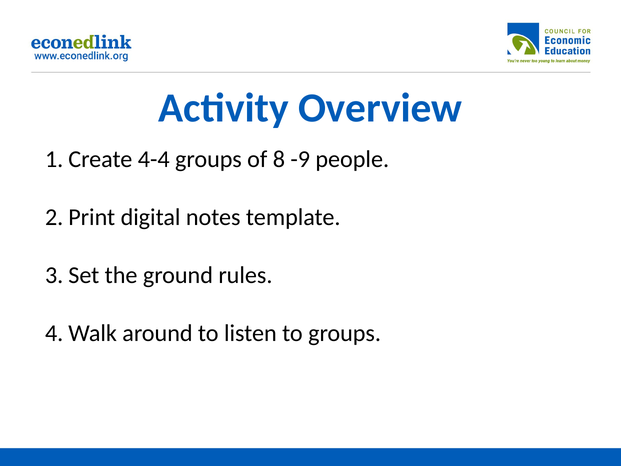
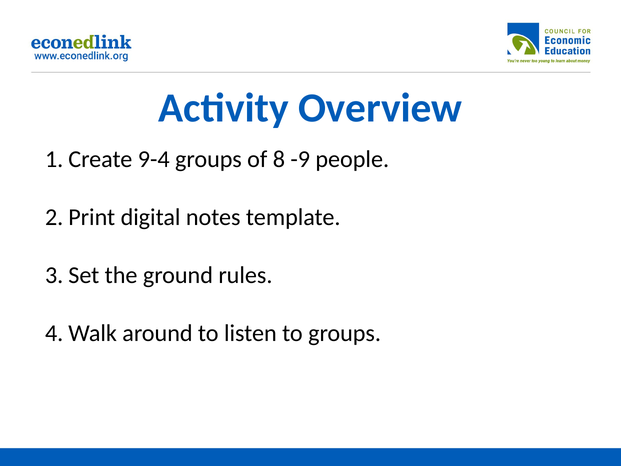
4-4: 4-4 -> 9-4 (154, 159)
